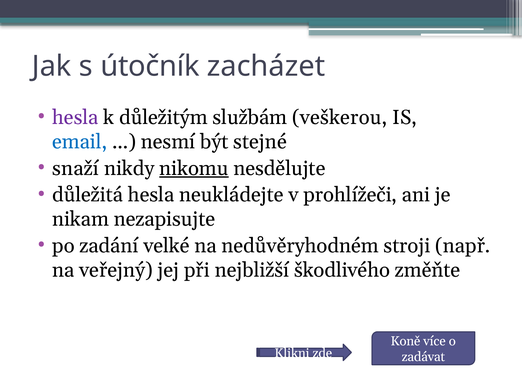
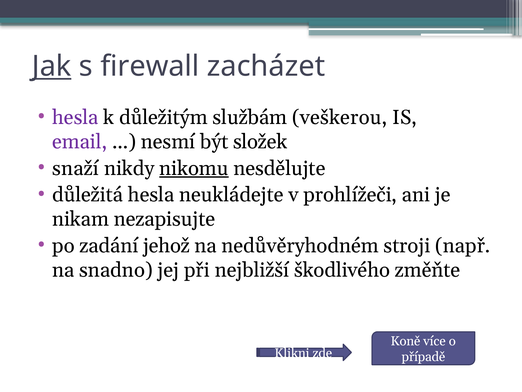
Jak underline: none -> present (52, 66)
útočník: útočník -> firewall (150, 66)
email colour: blue -> purple (80, 142)
stejné: stejné -> složek (260, 142)
velké: velké -> jehož (167, 245)
veřejný: veřejný -> snadno (116, 270)
zadávat: zadávat -> případě (423, 357)
